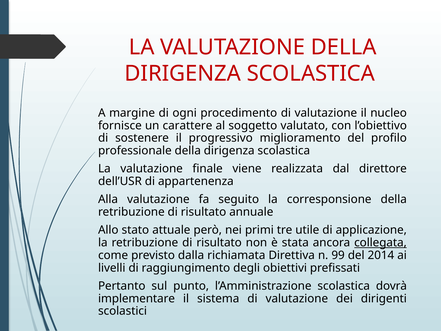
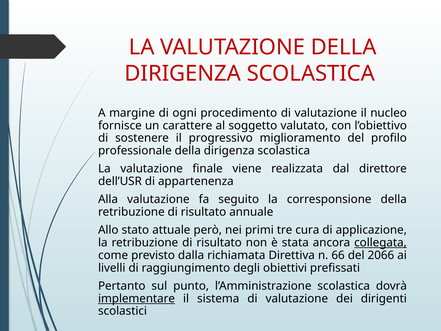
utile: utile -> cura (307, 230)
99: 99 -> 66 (338, 255)
2014: 2014 -> 2066 (381, 255)
implementare underline: none -> present (137, 298)
